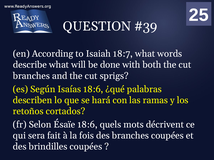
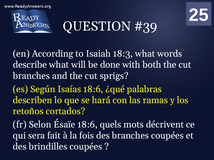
18:7: 18:7 -> 18:3 (123, 54)
